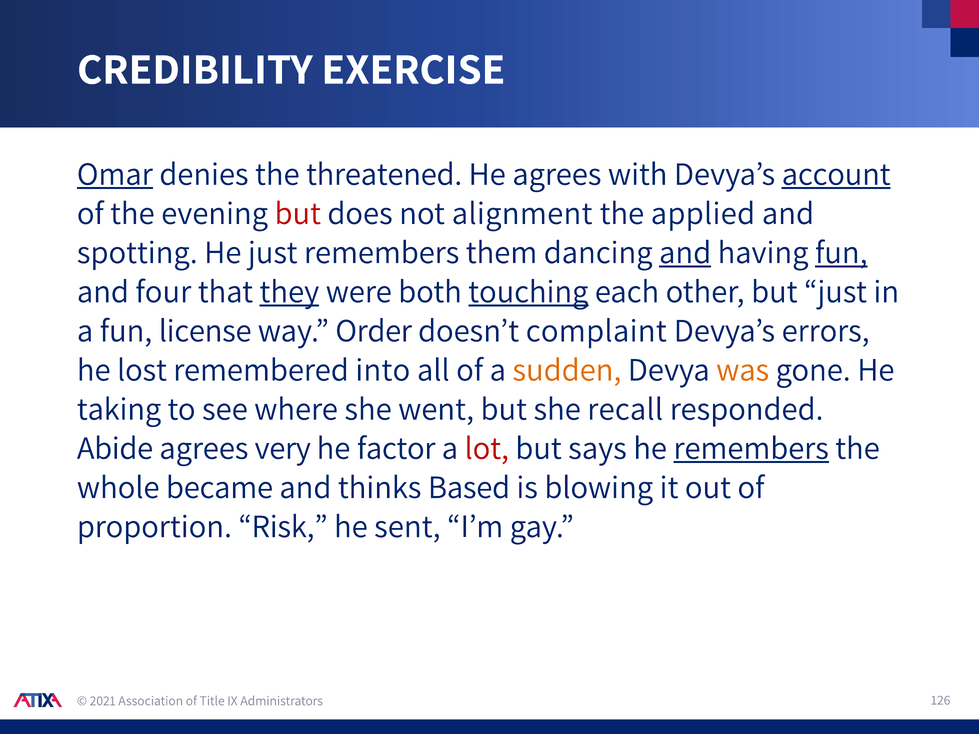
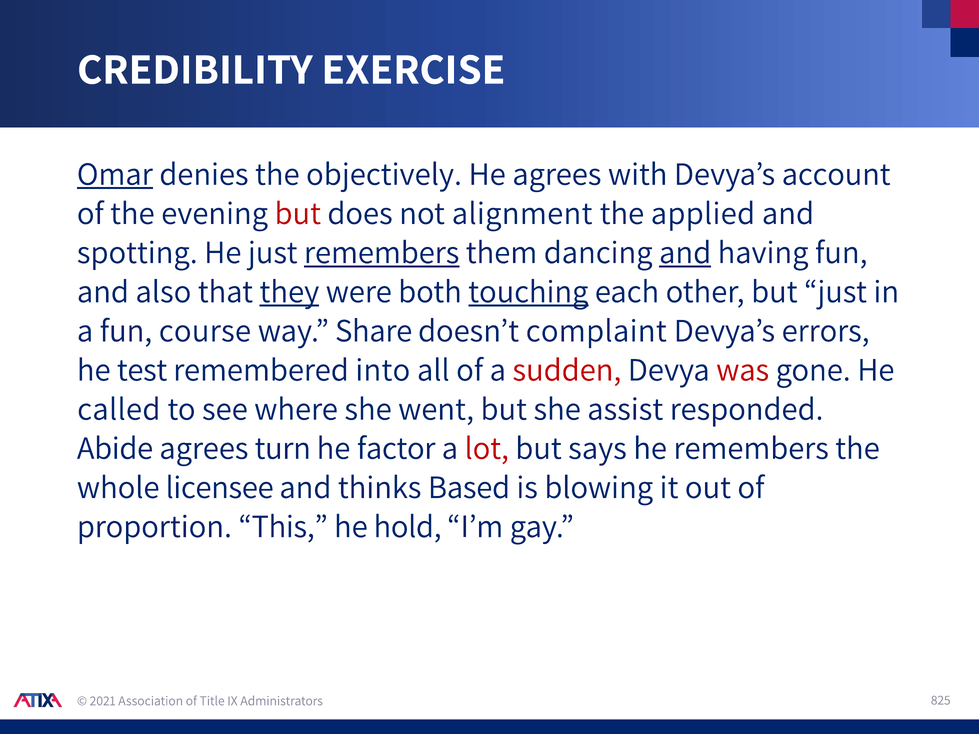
threatened: threatened -> objectively (384, 174)
account underline: present -> none (836, 174)
remembers underline: none -> present (382, 252)
fun underline: present -> none (841, 252)
four: four -> also (163, 292)
license: license -> course (205, 331)
Order: Order -> Share (374, 331)
lost: lost -> test (142, 370)
sudden colour: orange -> red (567, 370)
was colour: orange -> red (743, 370)
taking: taking -> called (119, 409)
recall: recall -> assist (625, 409)
very: very -> turn (283, 448)
remembers underline: present -> none (751, 448)
became: became -> licensee (220, 487)
Risk: Risk -> This (283, 527)
sent: sent -> hold (408, 527)
126: 126 -> 825 (941, 700)
